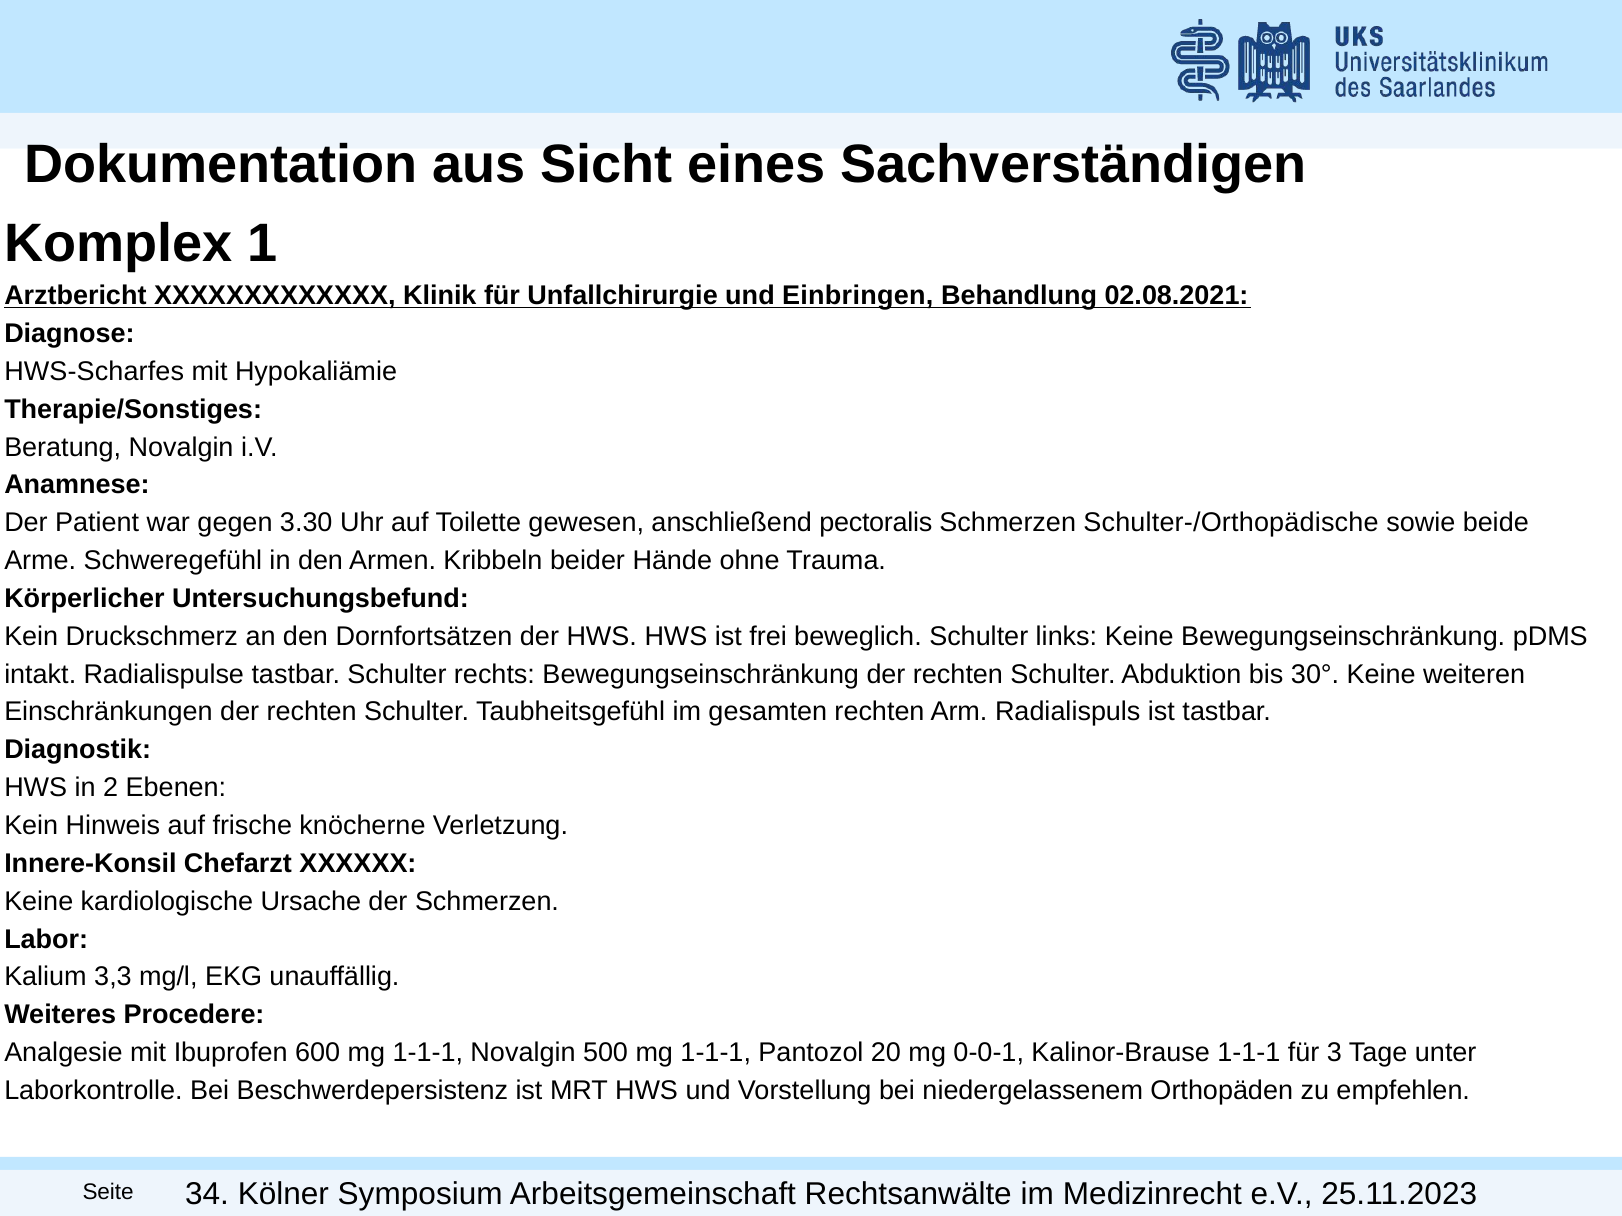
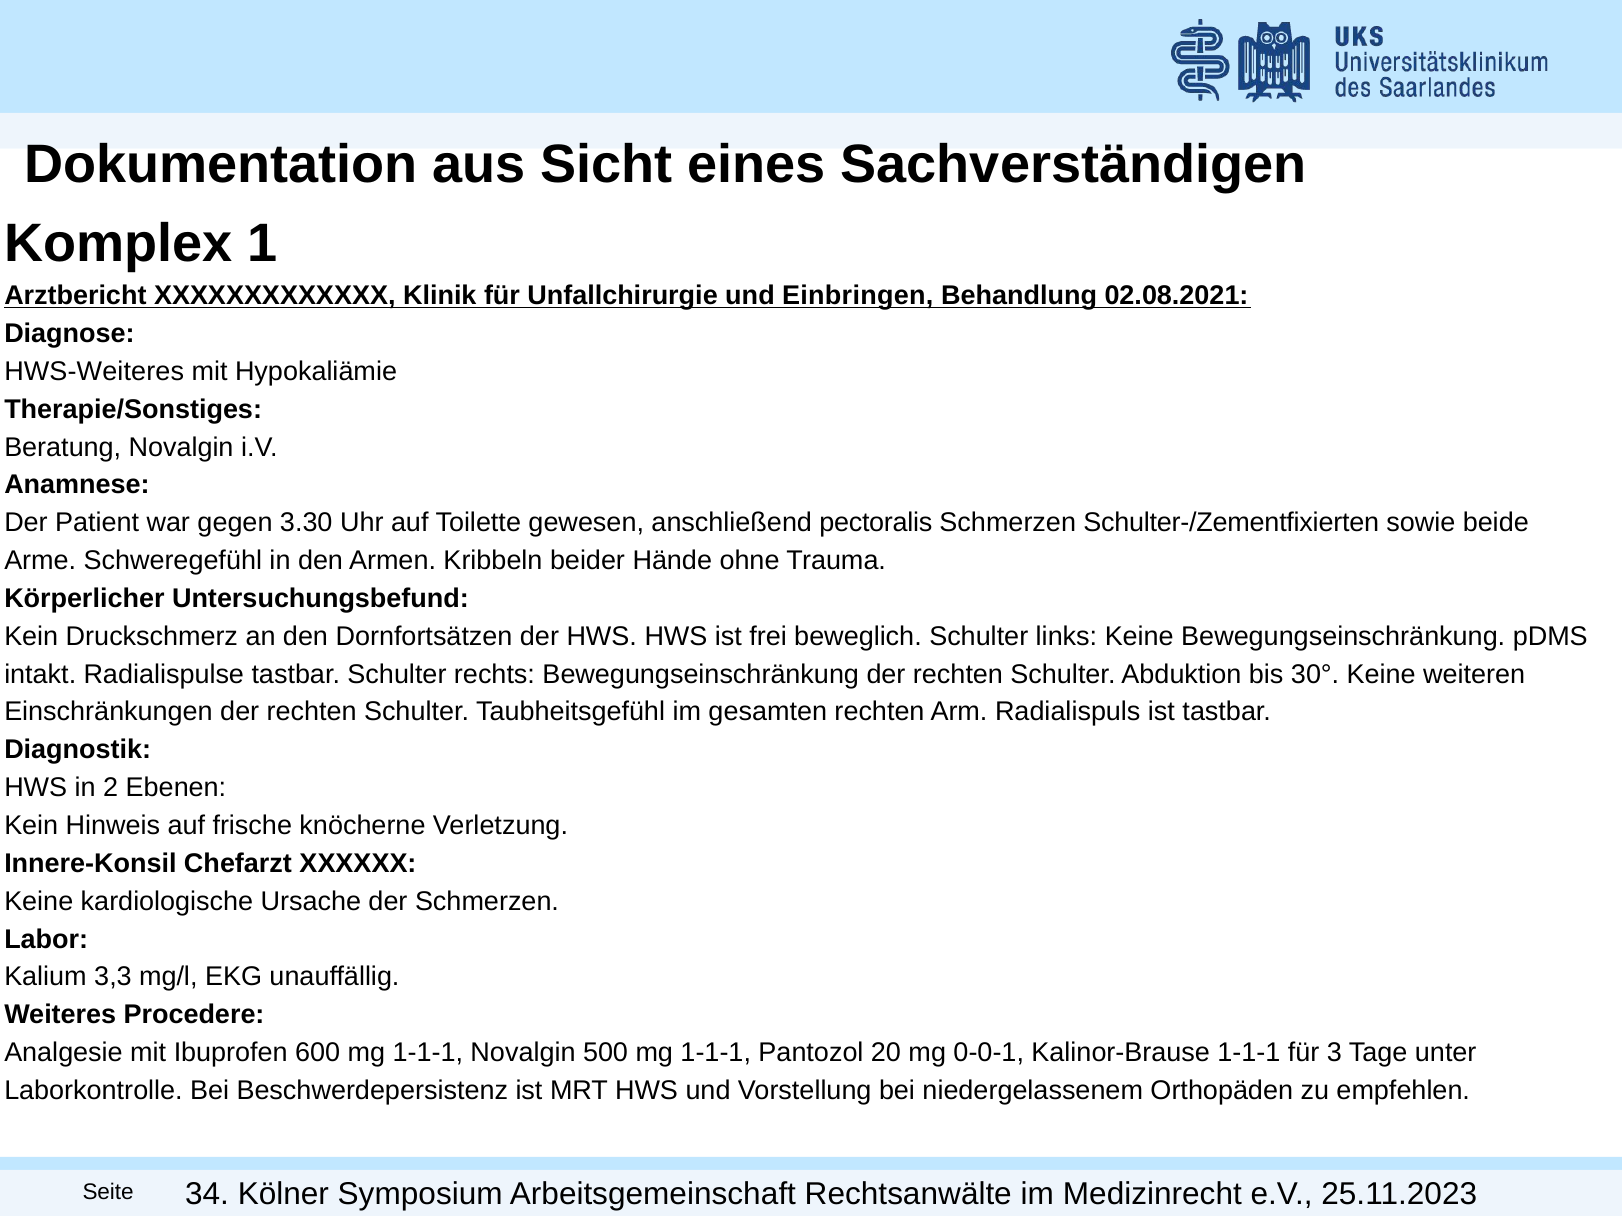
HWS-Scharfes: HWS-Scharfes -> HWS-Weiteres (94, 372)
Schulter-/Orthopädische: Schulter-/Orthopädische -> Schulter-/Zementfixierten (1231, 523)
